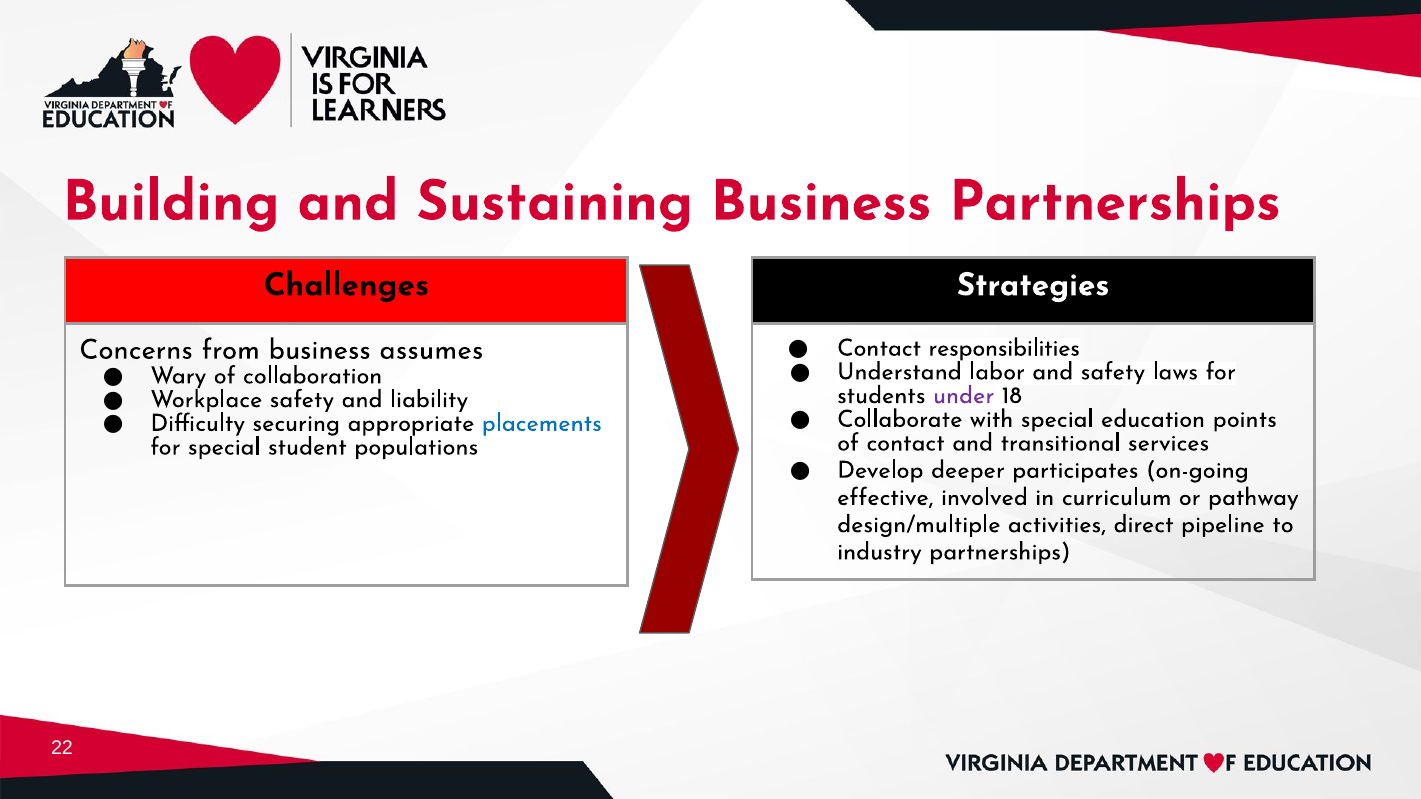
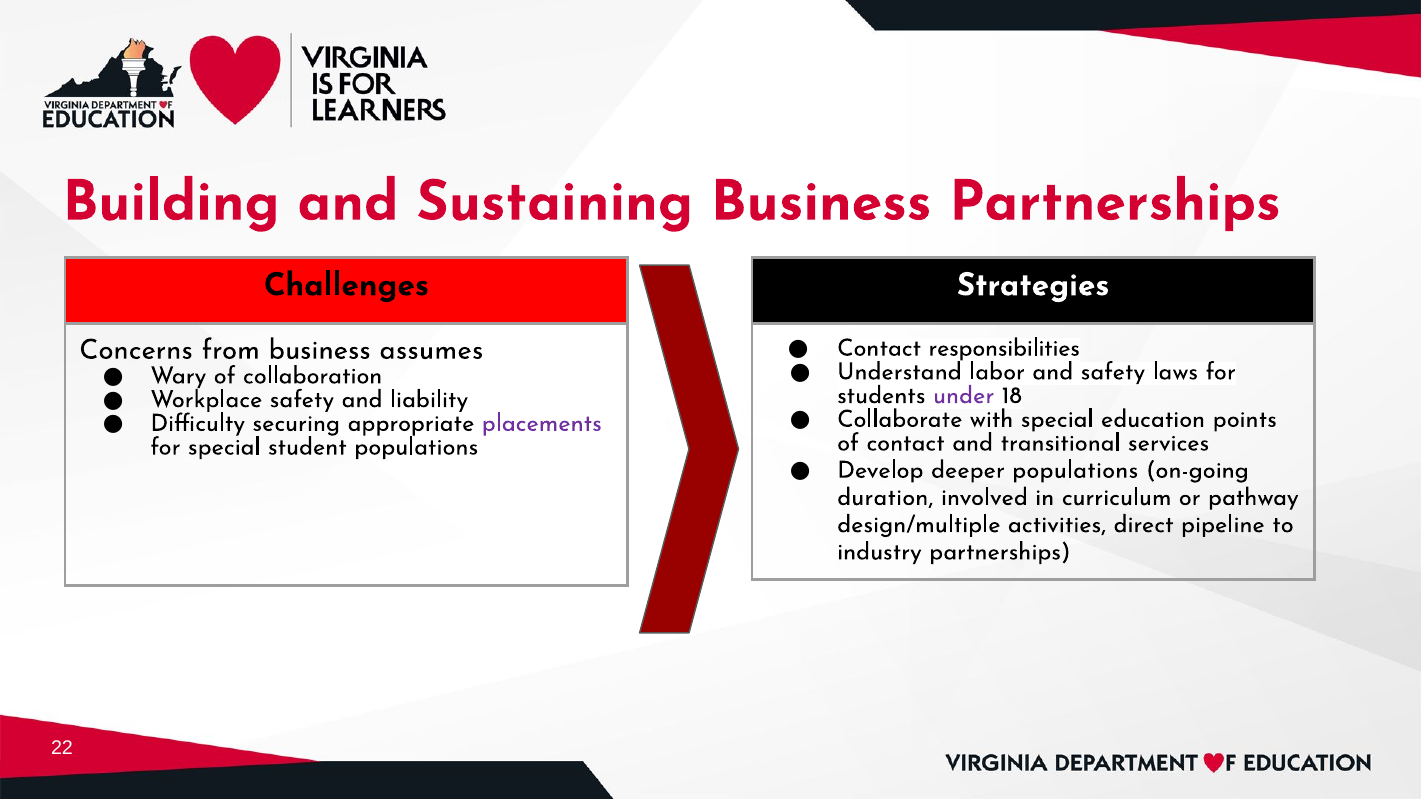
placements colour: blue -> purple (542, 423)
deeper participates: participates -> populations (1075, 470)
effective: effective -> duration (885, 497)
